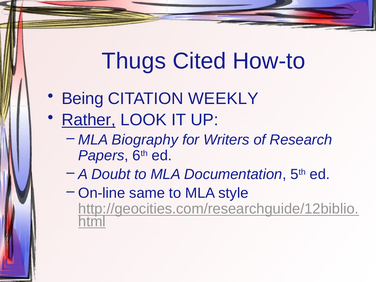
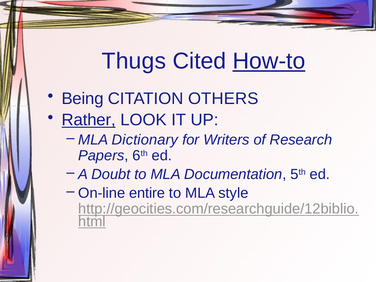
How-to underline: none -> present (269, 61)
WEEKLY: WEEKLY -> OTHERS (223, 99)
Biography: Biography -> Dictionary (145, 140)
same: same -> entire (147, 193)
